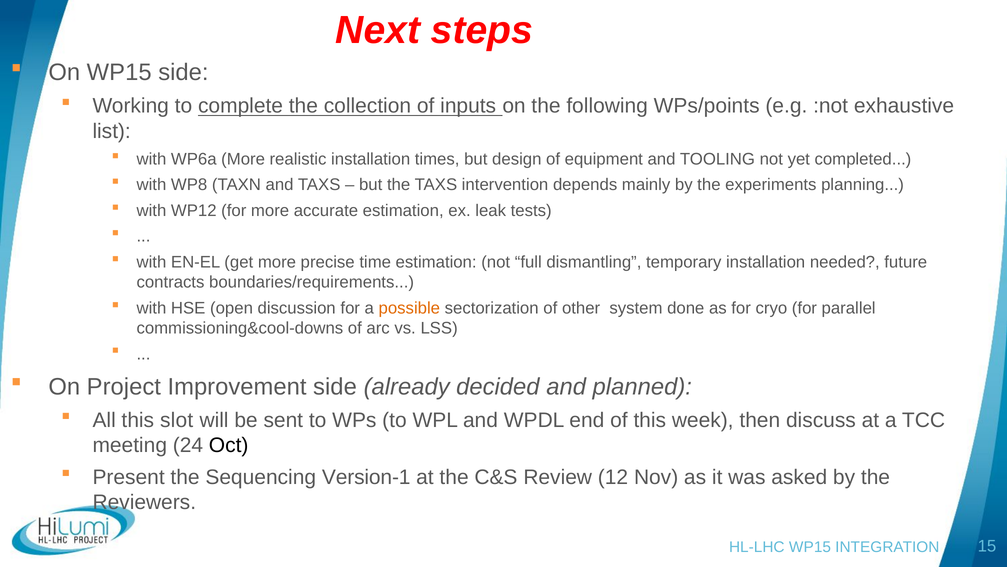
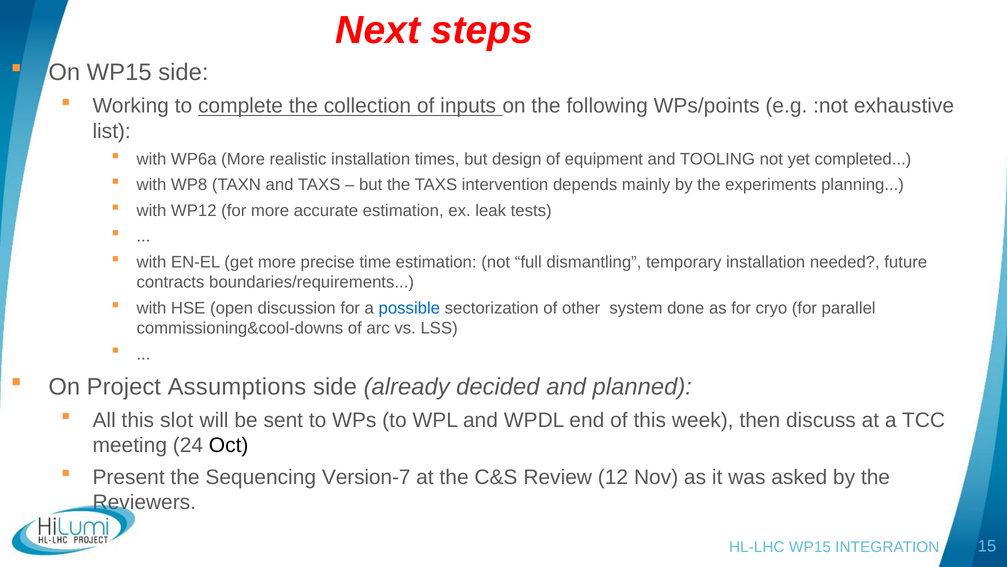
possible colour: orange -> blue (409, 308)
Improvement: Improvement -> Assumptions (237, 386)
Version-1: Version-1 -> Version-7 (366, 477)
